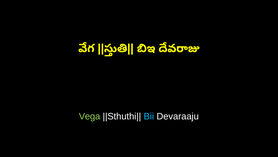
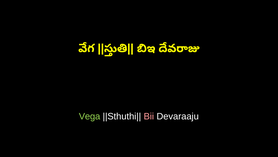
Bii colour: light blue -> pink (149, 116)
